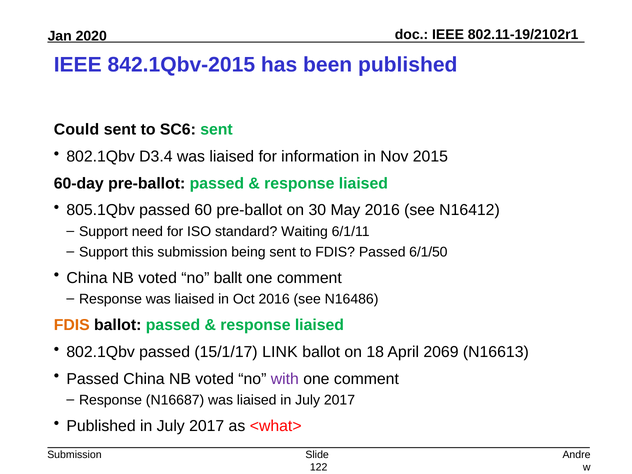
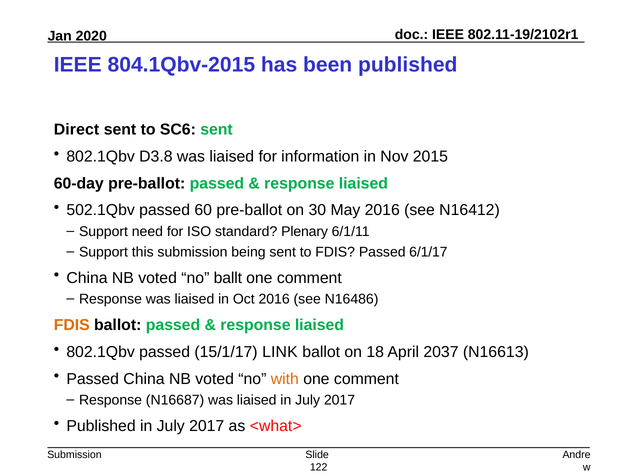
842.1Qbv-2015: 842.1Qbv-2015 -> 804.1Qbv-2015 (181, 65)
Could: Could -> Direct (77, 130)
D3.4: D3.4 -> D3.8 (156, 157)
805.1Qbv: 805.1Qbv -> 502.1Qbv (101, 210)
Waiting: Waiting -> Plenary (305, 232)
6/1/50: 6/1/50 -> 6/1/17 (428, 252)
2069: 2069 -> 2037 (441, 352)
with colour: purple -> orange (285, 379)
